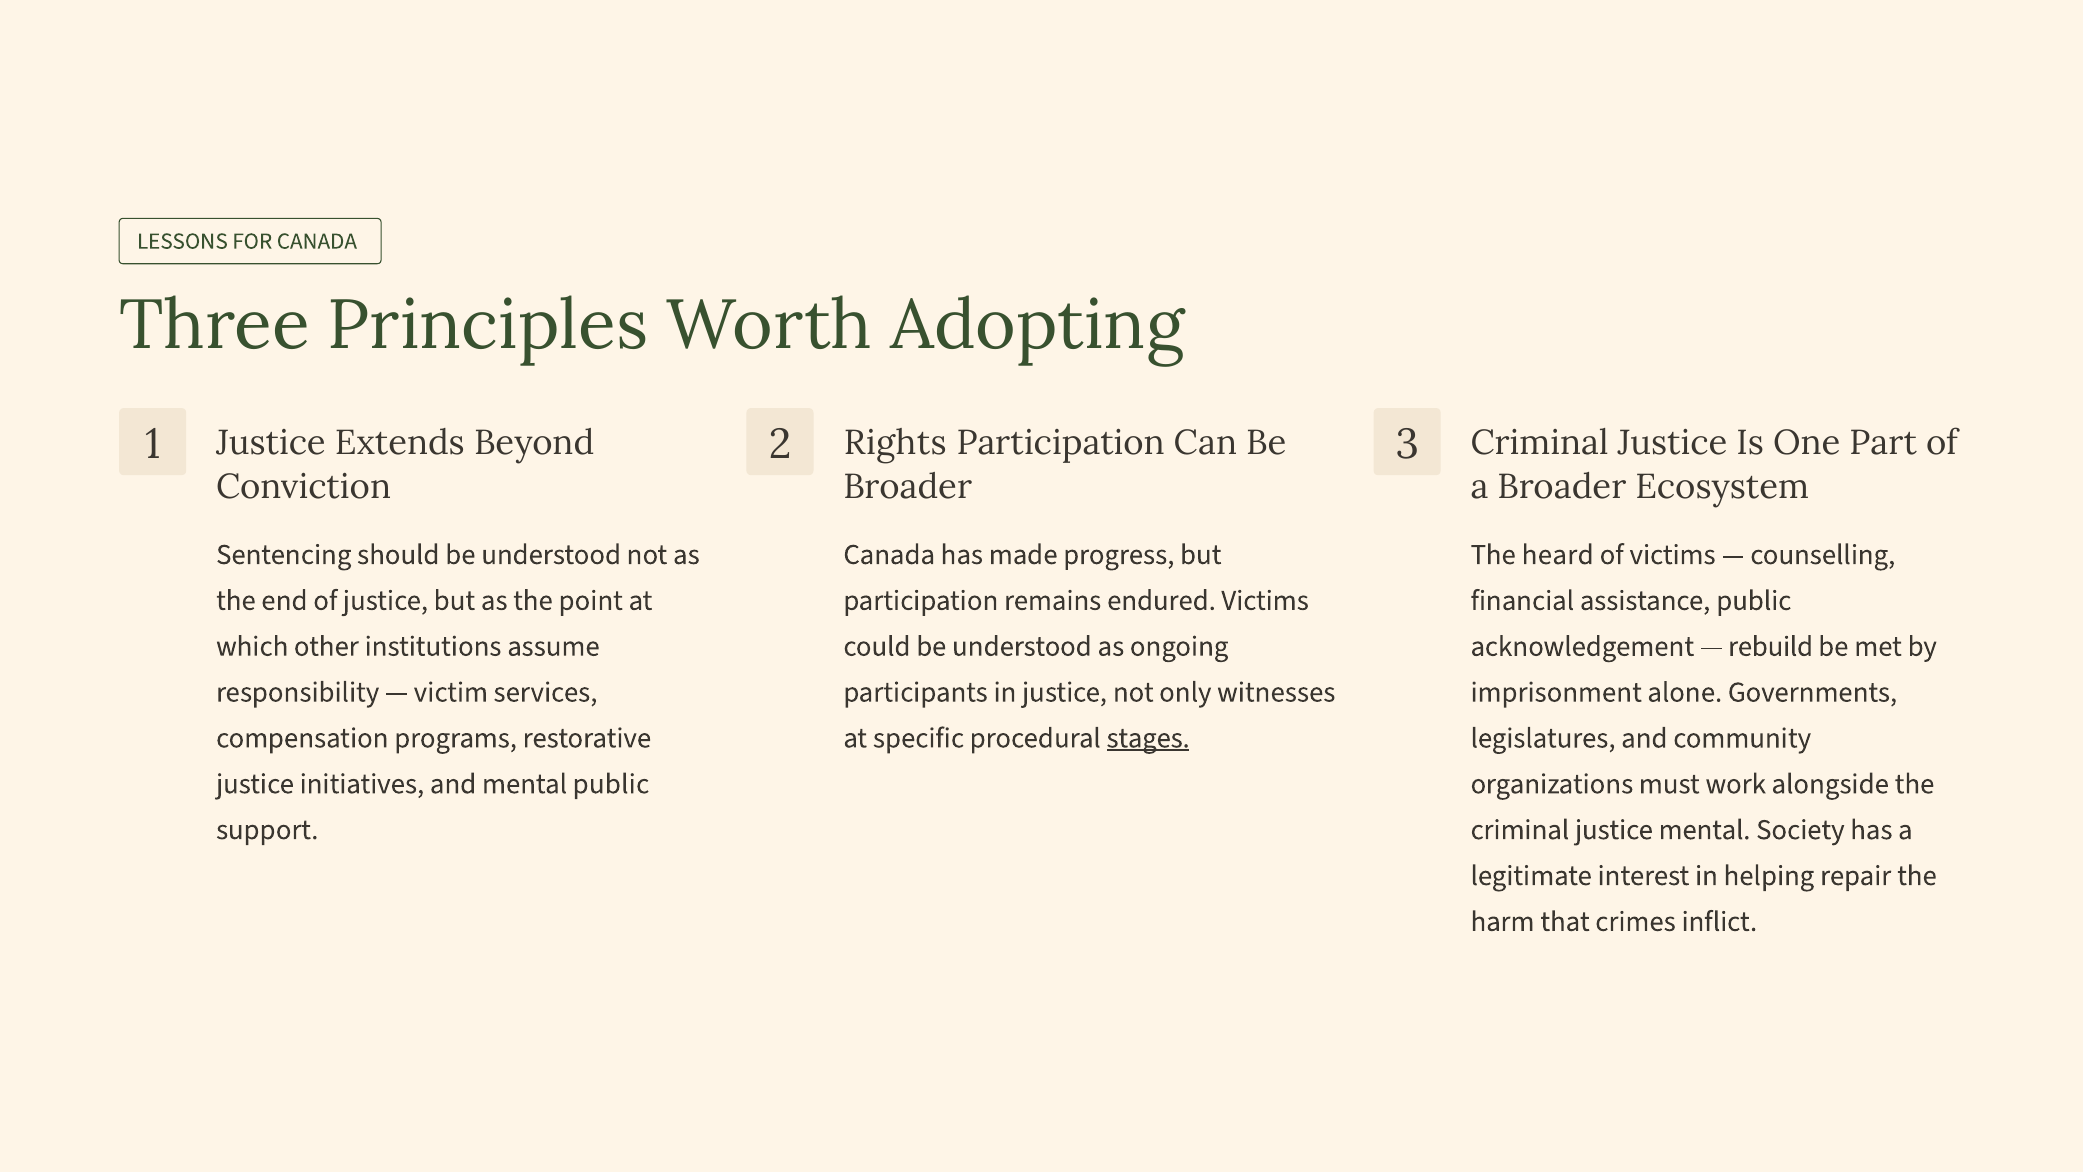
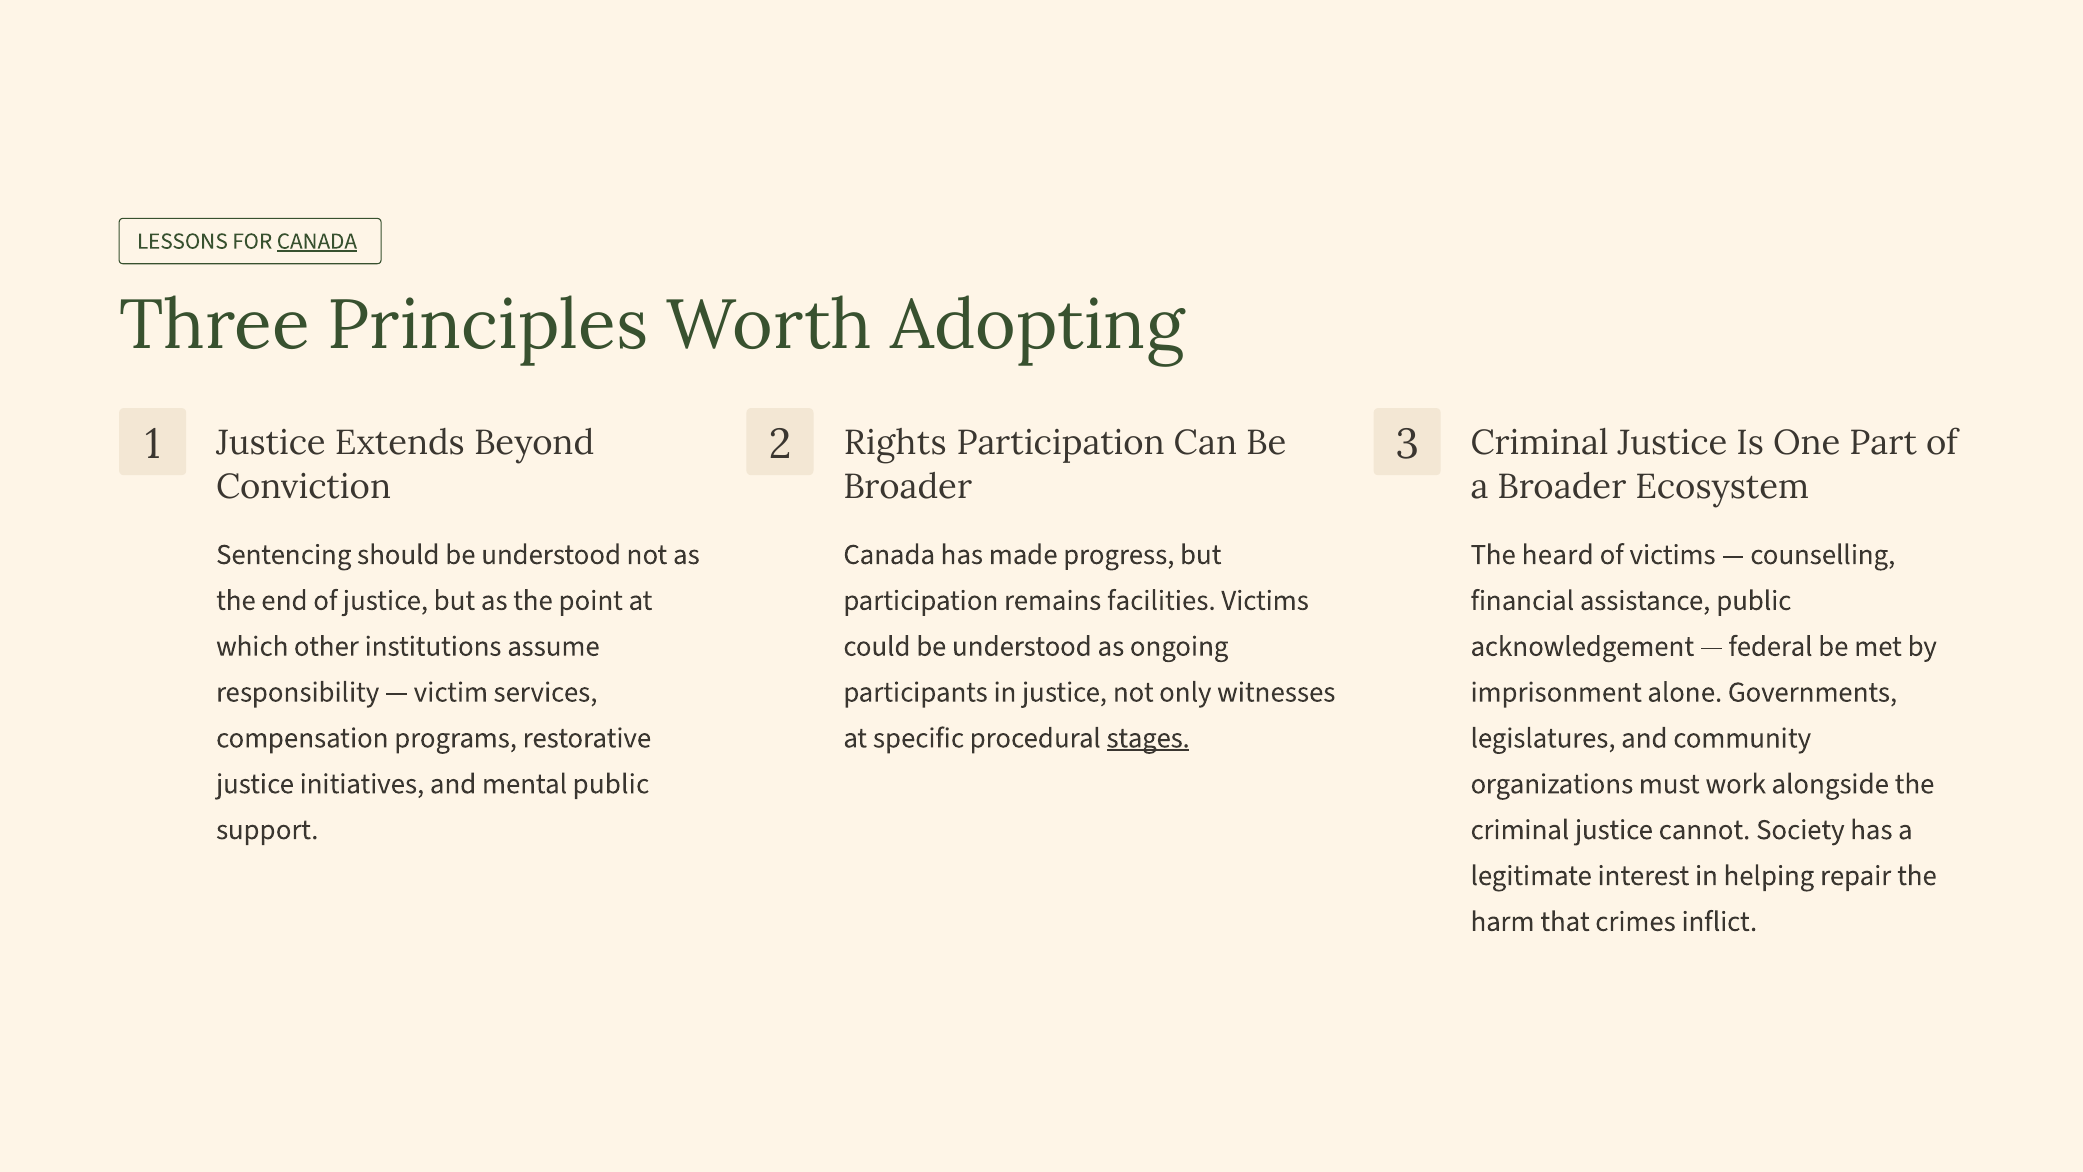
CANADA underline: none -> present (317, 241)
endured: endured -> facilities (1161, 600)
rebuild: rebuild -> federal (1770, 646)
justice mental: mental -> cannot (1704, 829)
